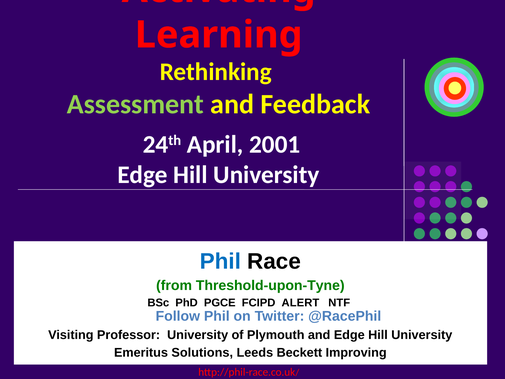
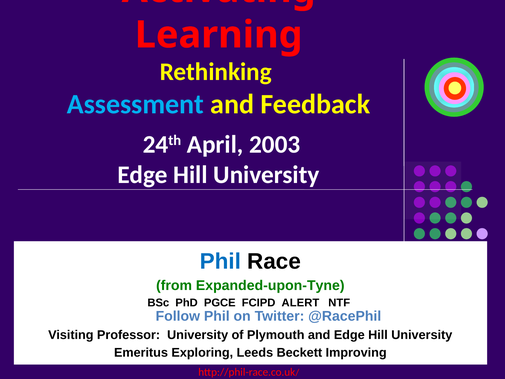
Assessment colour: light green -> light blue (135, 104)
2001: 2001 -> 2003 (275, 144)
Threshold-upon-Tyne: Threshold-upon-Tyne -> Expanded-upon-Tyne (270, 285)
Solutions: Solutions -> Exploring (202, 352)
